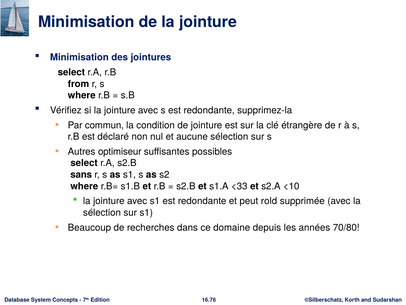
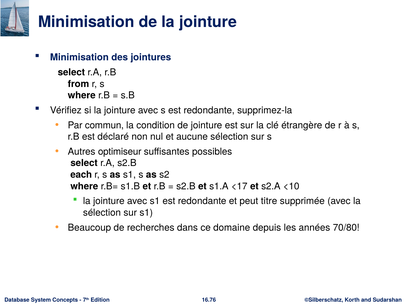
sans: sans -> each (81, 174)
<33: <33 -> <17 (239, 186)
rold: rold -> titre (269, 201)
